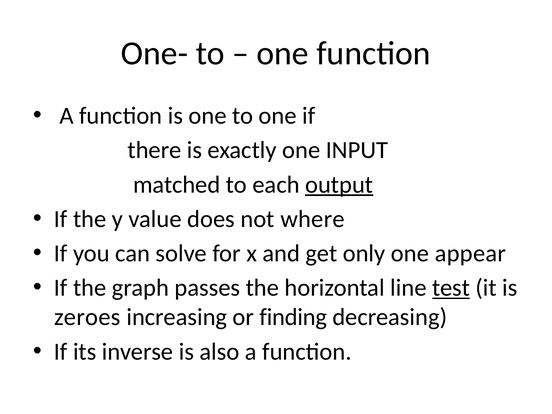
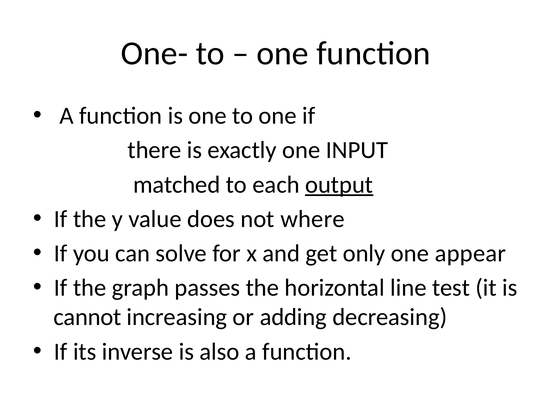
test underline: present -> none (451, 288)
zeroes: zeroes -> cannot (87, 317)
finding: finding -> adding (293, 317)
